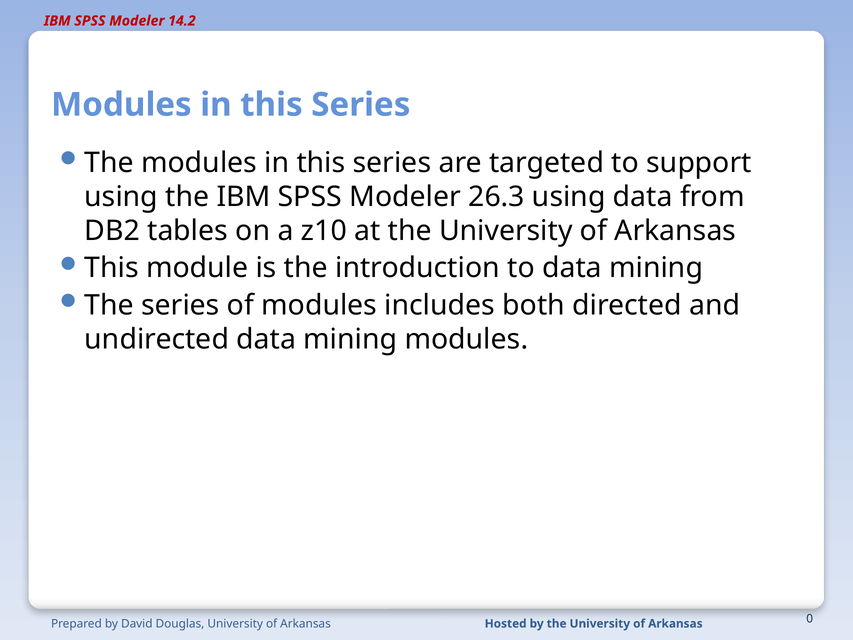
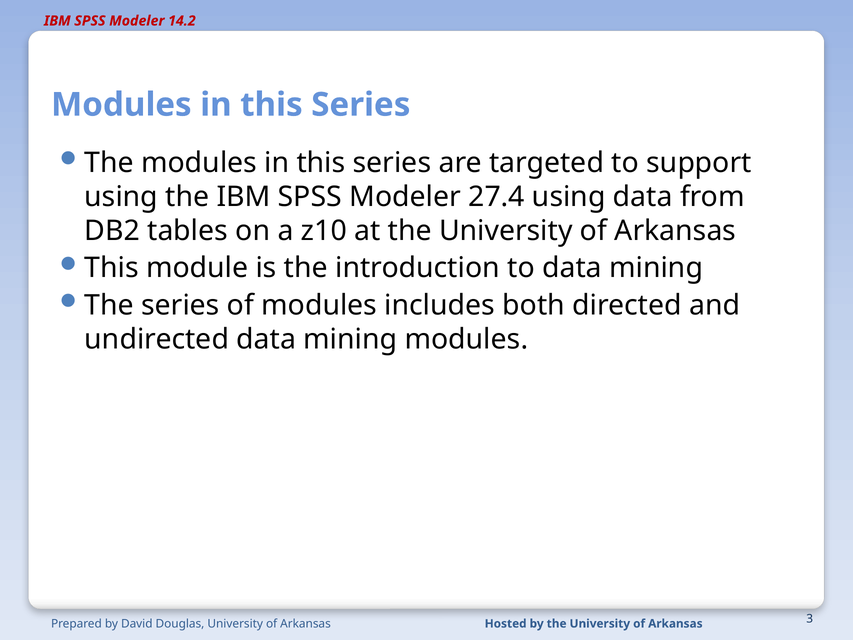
26.3: 26.3 -> 27.4 (496, 197)
0: 0 -> 3 (810, 619)
